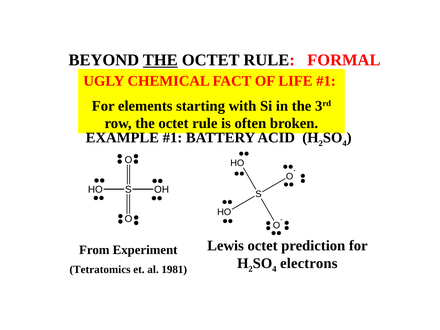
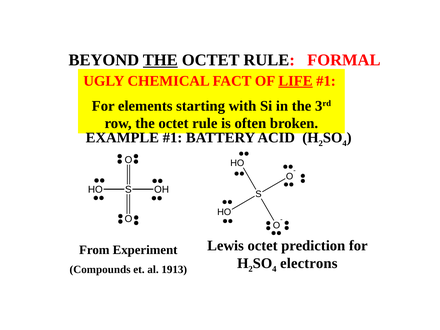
LIFE underline: none -> present (295, 81)
Tetratomics: Tetratomics -> Compounds (100, 270)
1981: 1981 -> 1913 (174, 270)
